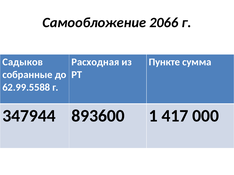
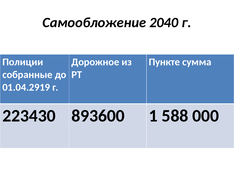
2066: 2066 -> 2040 (164, 23)
Садыков: Садыков -> Полиции (23, 62)
Расходная: Расходная -> Дорожное (95, 62)
62.99.5588: 62.99.5588 -> 01.04.2919 (26, 88)
347944: 347944 -> 223430 (29, 116)
417: 417 -> 588 (175, 116)
